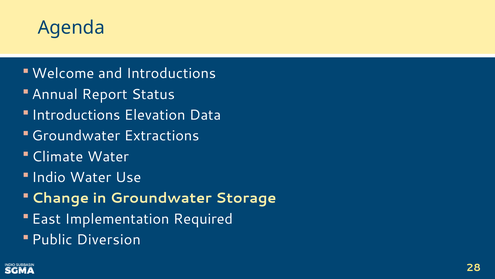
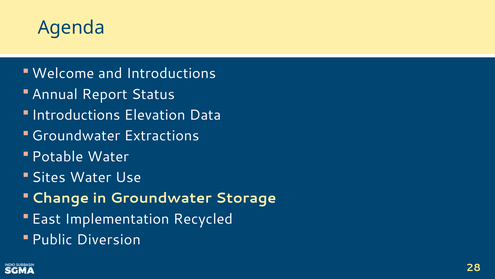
Climate: Climate -> Potable (57, 156)
Indio: Indio -> Sites (49, 177)
Required: Required -> Recycled (203, 218)
